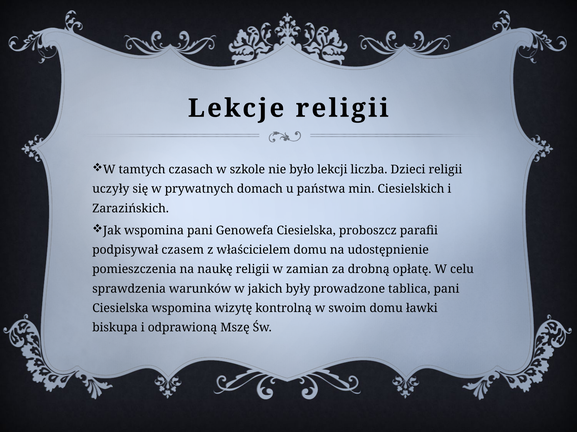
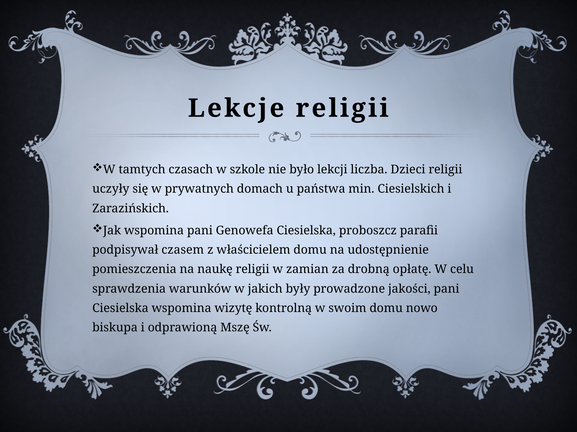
tablica: tablica -> jakości (409, 289)
ławki: ławki -> nowo (422, 309)
